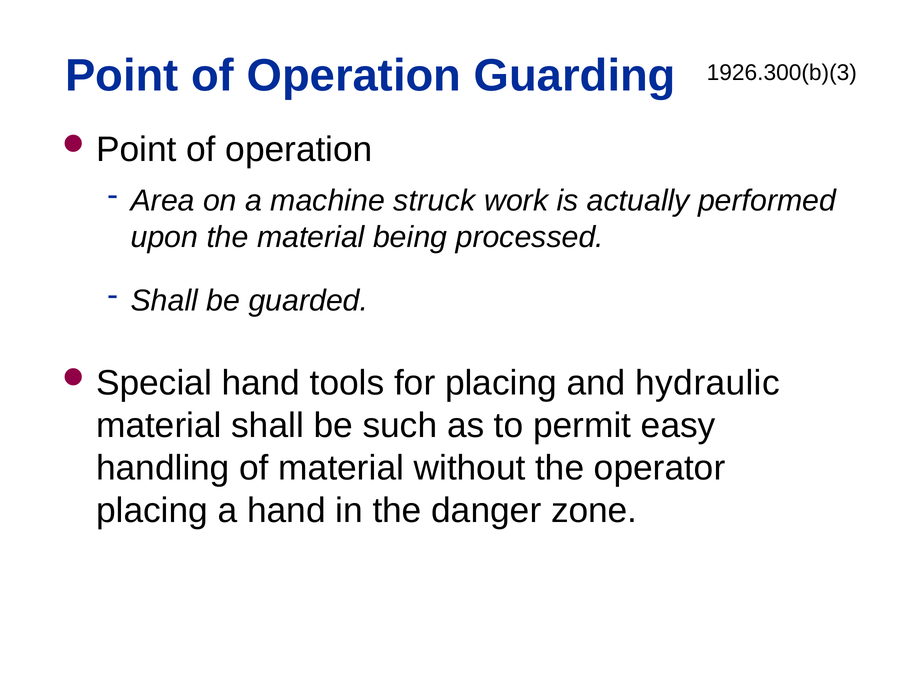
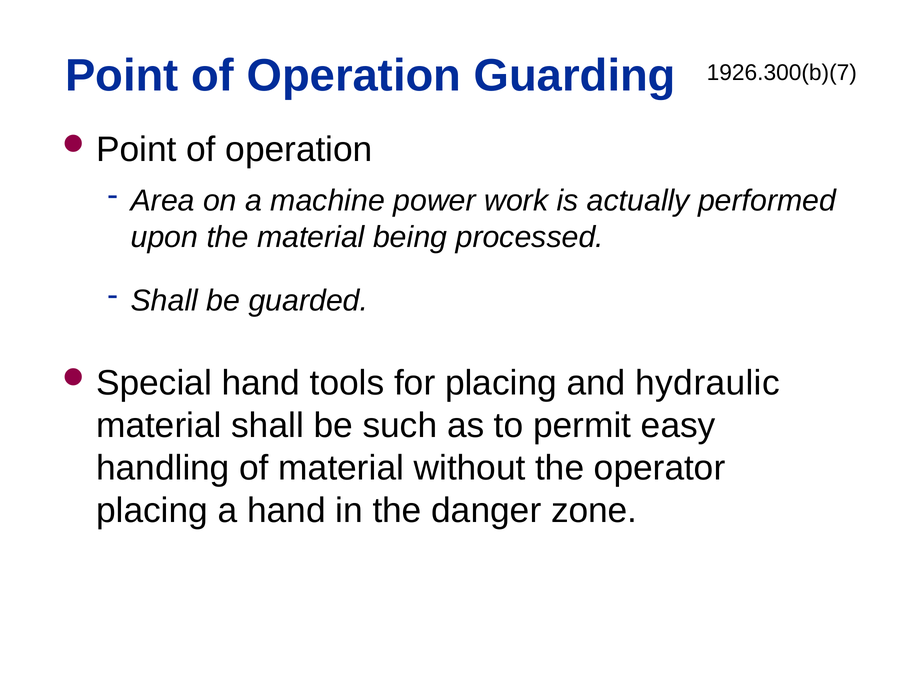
1926.300(b)(3: 1926.300(b)(3 -> 1926.300(b)(7 (782, 73)
struck: struck -> power (435, 201)
